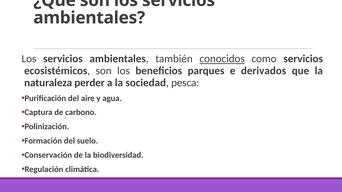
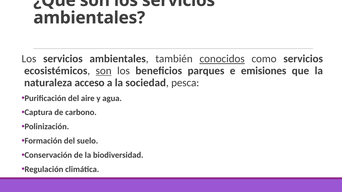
son underline: none -> present (104, 71)
derivados: derivados -> emisiones (264, 71)
perder: perder -> acceso (90, 83)
